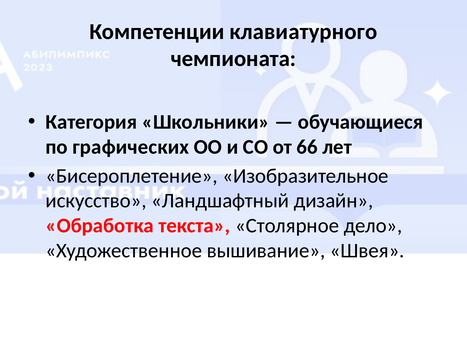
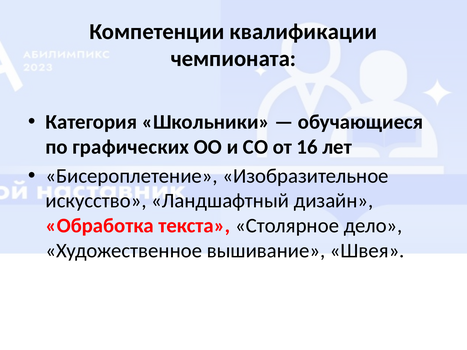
клавиатурного: клавиатурного -> квалификации (303, 32)
66: 66 -> 16 (307, 147)
